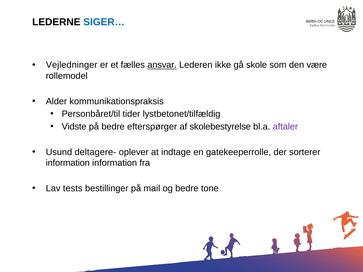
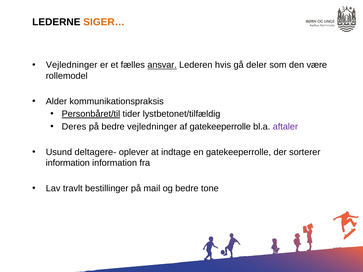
SIGER… colour: blue -> orange (104, 22)
ikke: ikke -> hvis (223, 65)
skole: skole -> deler (256, 65)
Personbåret/til underline: none -> present (91, 114)
Vidste: Vidste -> Deres (74, 127)
bedre efterspørger: efterspørger -> vejledninger (152, 127)
af skolebestyrelse: skolebestyrelse -> gatekeeperrolle (220, 127)
tests: tests -> travlt (73, 188)
